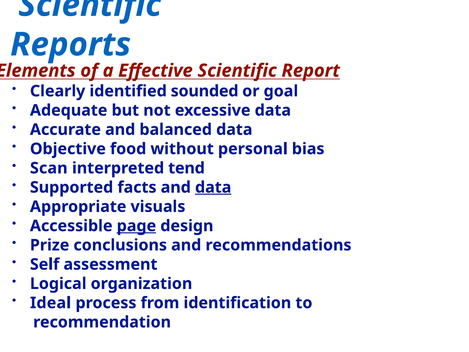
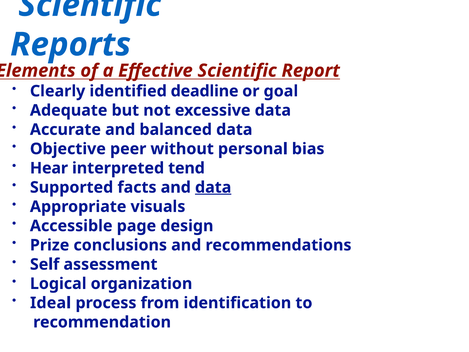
sounded: sounded -> deadline (205, 91)
food: food -> peer (128, 149)
Scan: Scan -> Hear (49, 168)
page underline: present -> none (136, 226)
